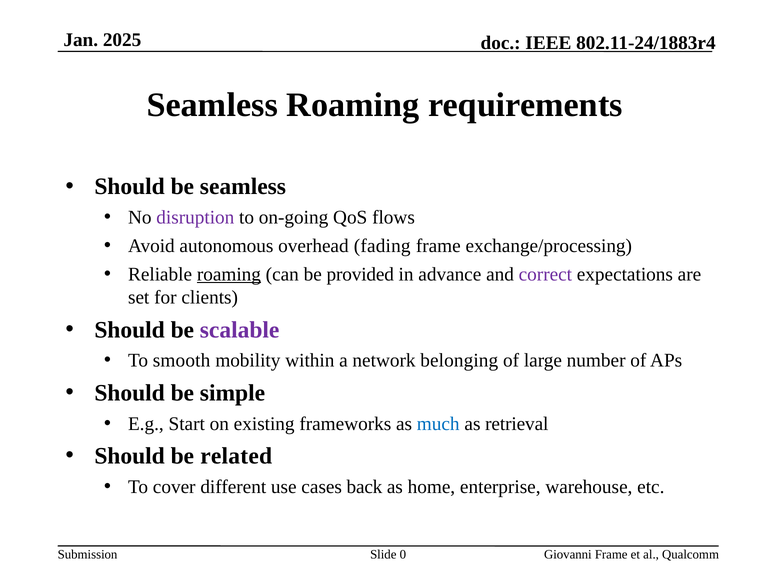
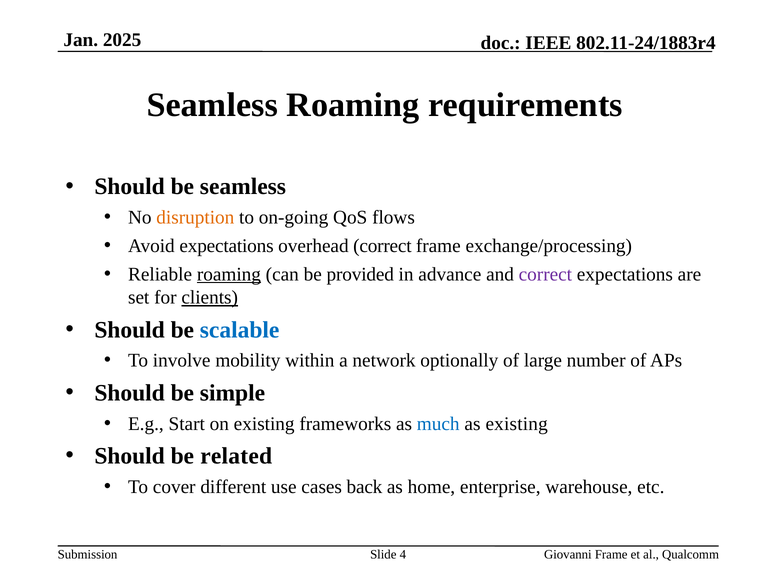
disruption colour: purple -> orange (195, 217)
Avoid autonomous: autonomous -> expectations (227, 246)
overhead fading: fading -> correct (382, 246)
clients underline: none -> present (210, 297)
scalable colour: purple -> blue (240, 330)
smooth: smooth -> involve (182, 360)
belonging: belonging -> optionally (459, 360)
as retrieval: retrieval -> existing (517, 423)
0: 0 -> 4 (403, 554)
